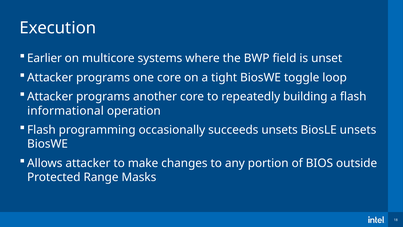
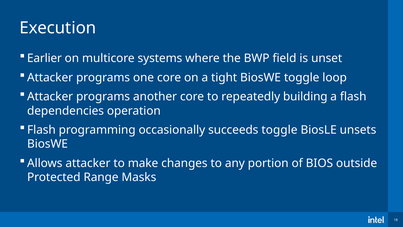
informational: informational -> dependencies (66, 111)
succeeds unsets: unsets -> toggle (279, 130)
